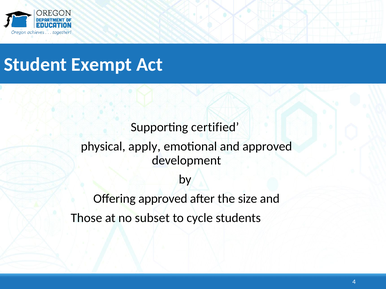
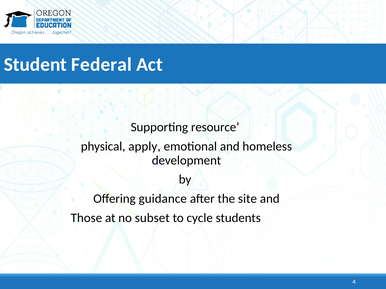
Exempt: Exempt -> Federal (102, 65)
certified: certified -> resource (215, 127)
and approved: approved -> homeless (267, 147)
Offering approved: approved -> guidance (163, 199)
size: size -> site (247, 199)
